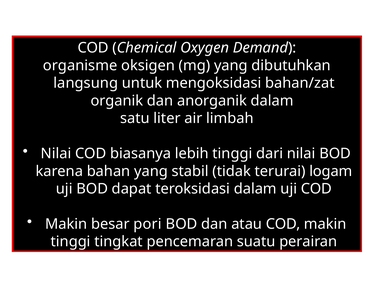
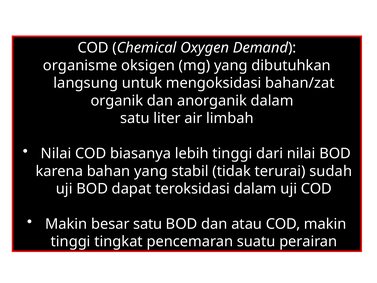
logam: logam -> sudah (331, 171)
besar pori: pori -> satu (148, 224)
